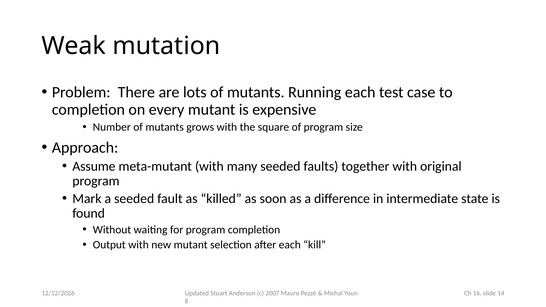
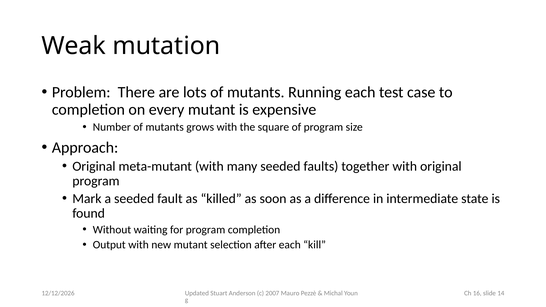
Assume: Assume -> Original (94, 166)
